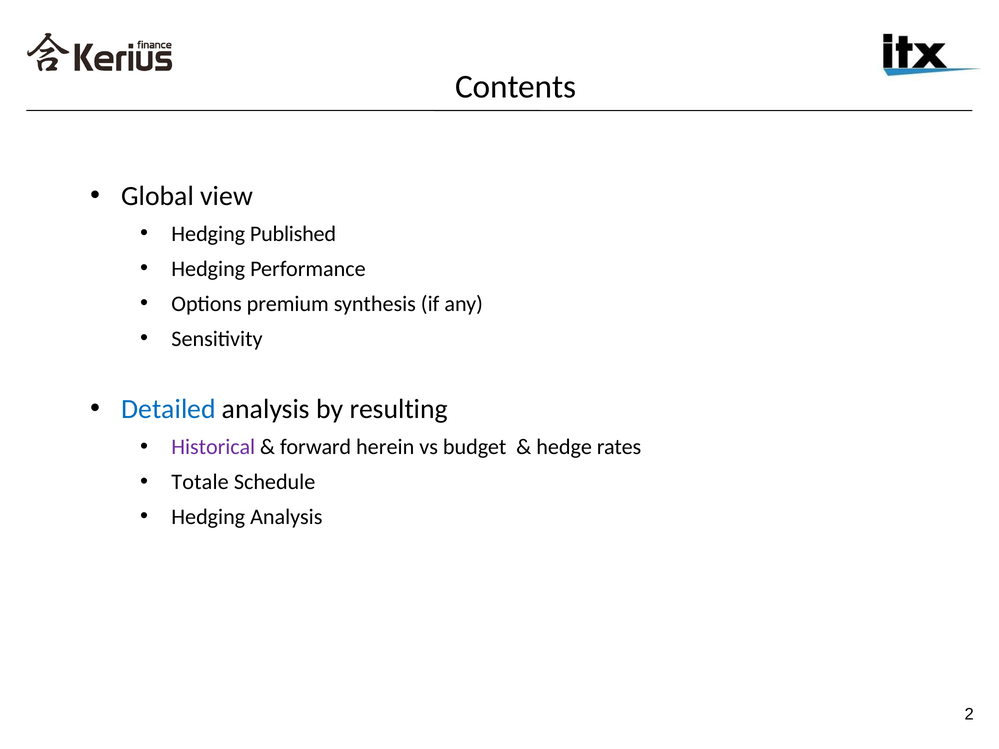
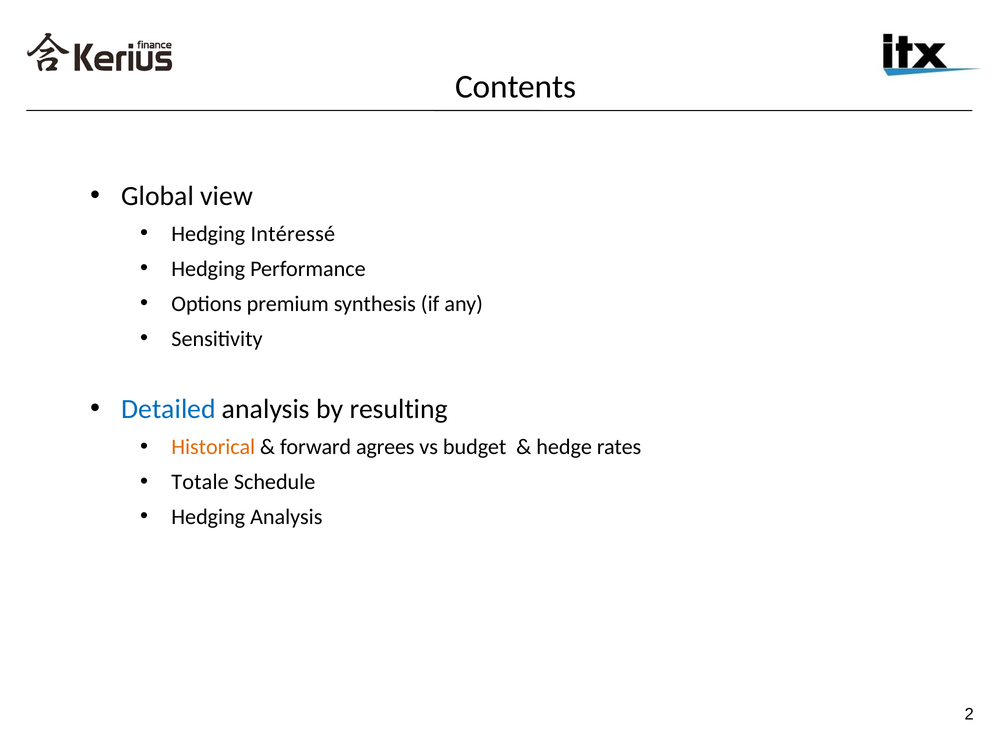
Published: Published -> Intéressé (293, 234)
Historical colour: purple -> orange (213, 447)
herein: herein -> agrees (385, 447)
